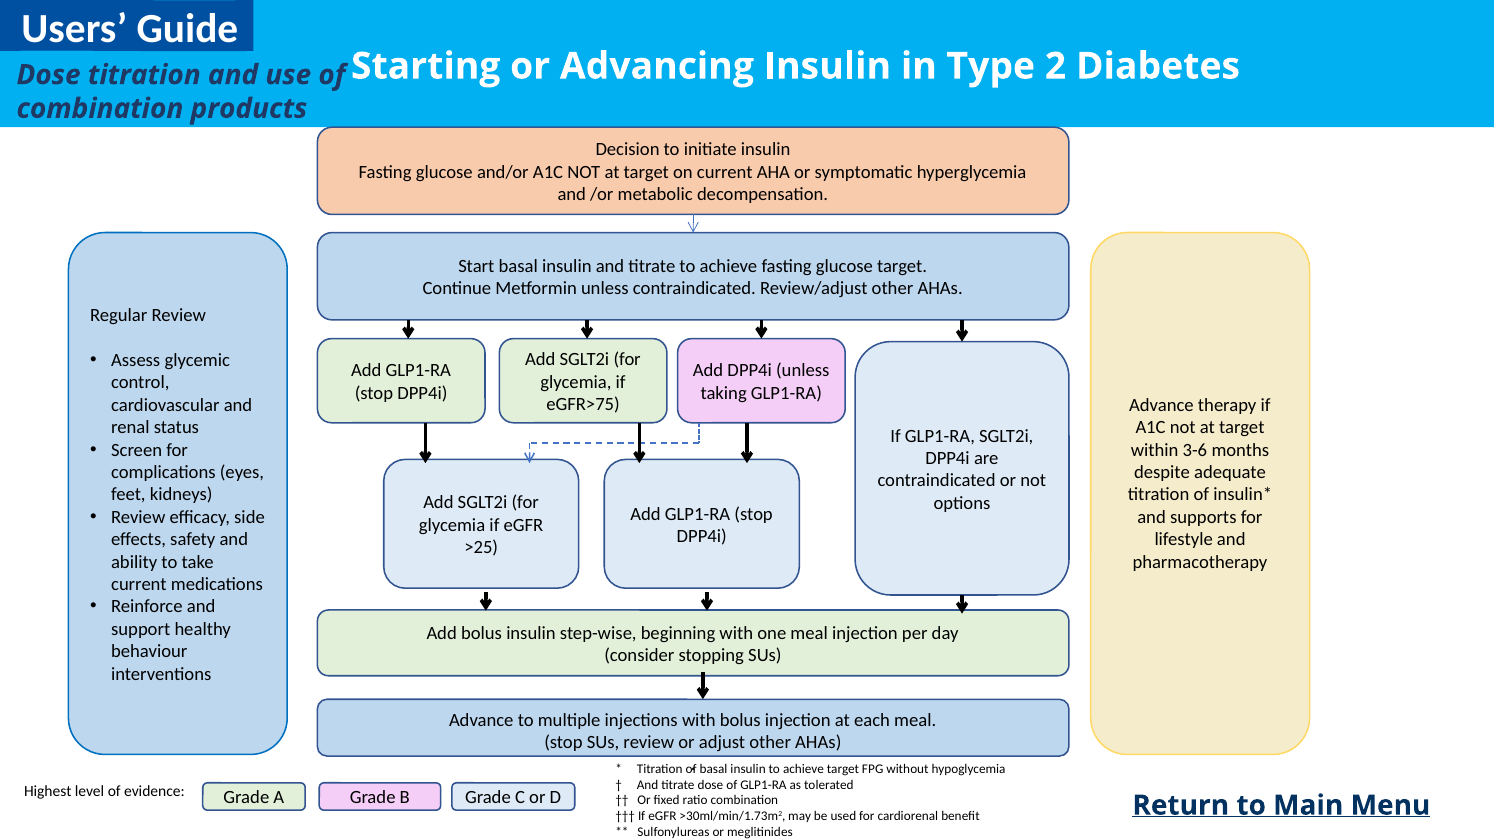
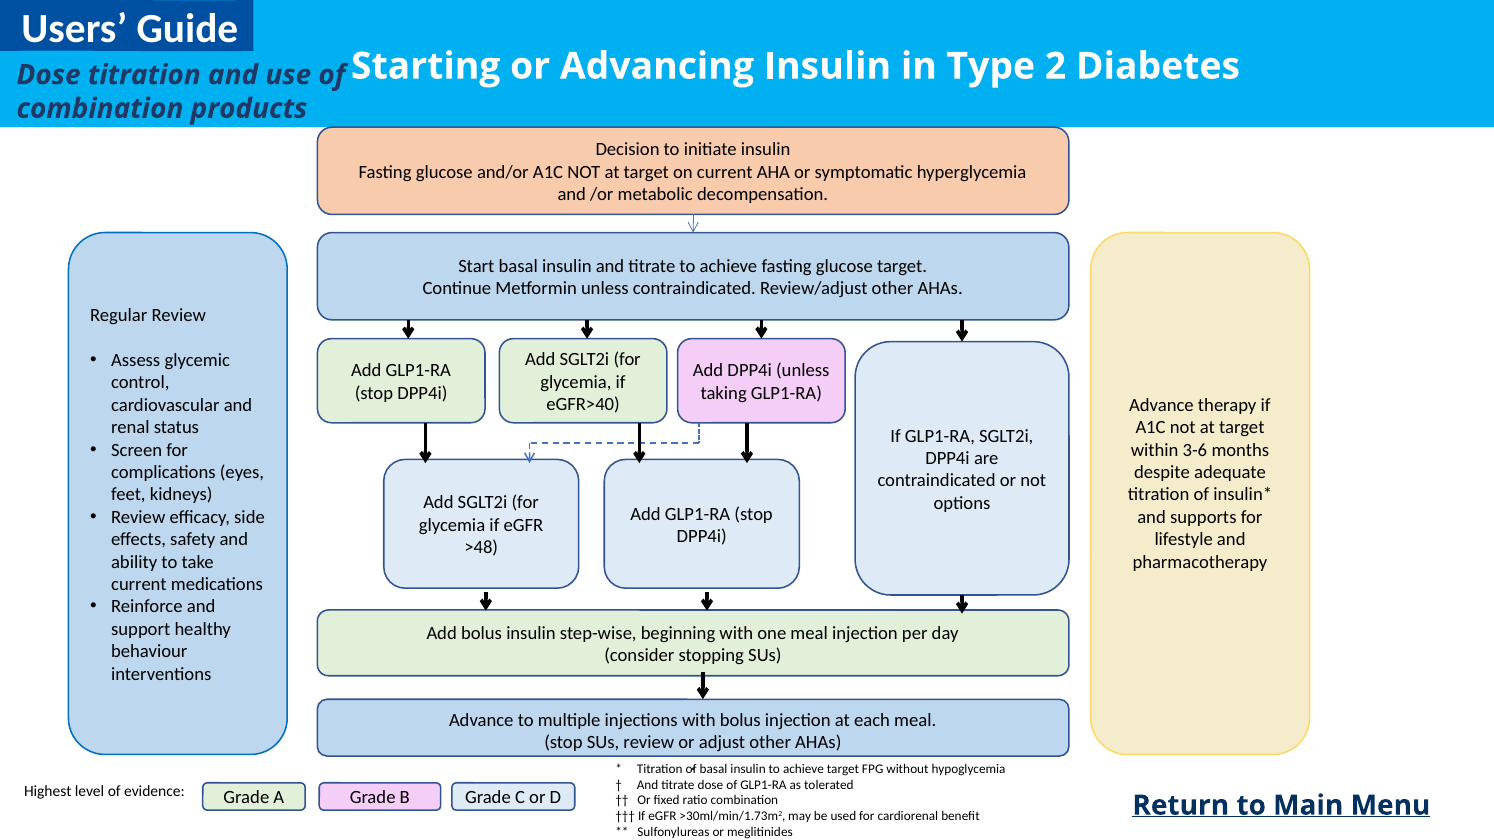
eGFR>75: eGFR>75 -> eGFR>40 (583, 405)
>25: >25 -> >48 (481, 548)
